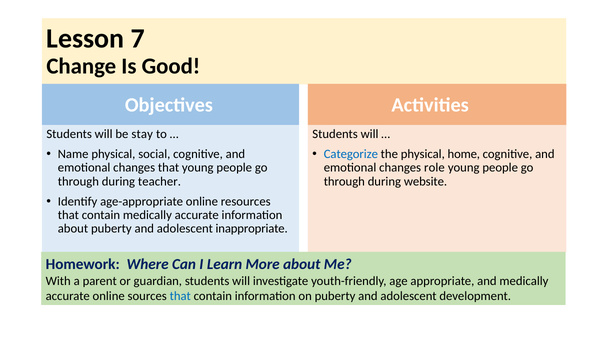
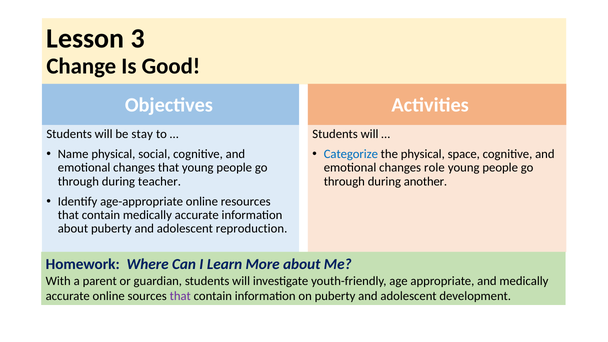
7: 7 -> 3 (138, 39)
home: home -> space (464, 154)
website: website -> another (426, 181)
inappropriate: inappropriate -> reproduction (252, 229)
that colour: blue -> purple (180, 296)
